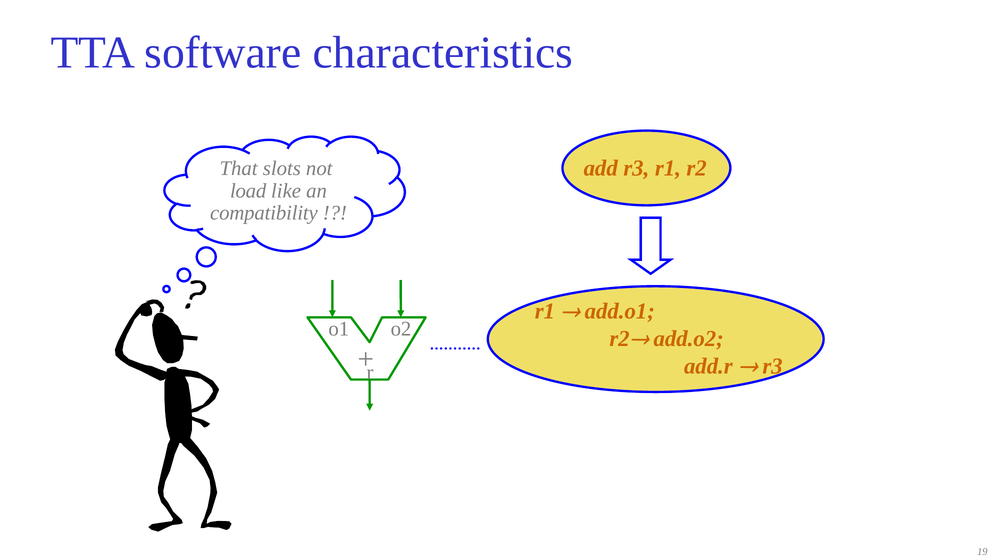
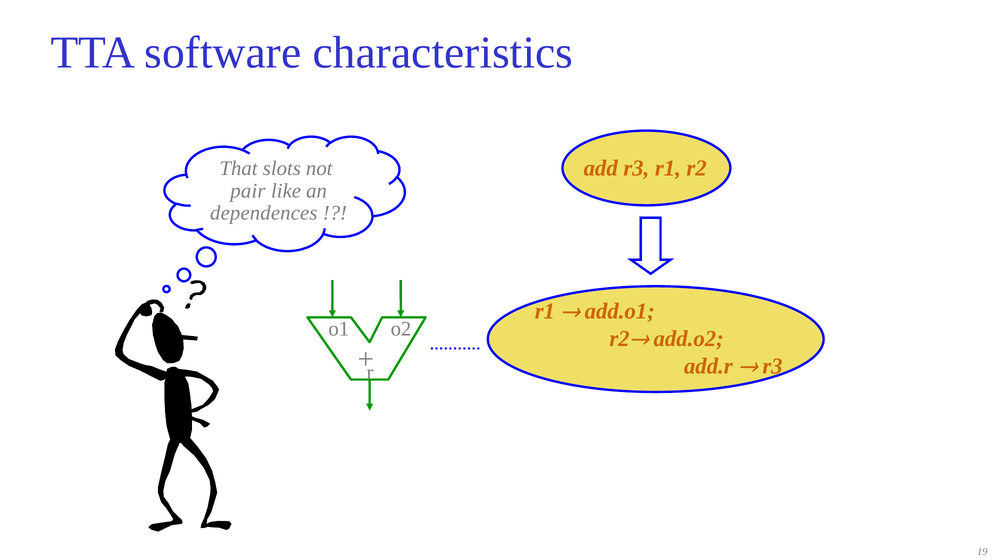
load: load -> pair (248, 191)
compatibility: compatibility -> dependences (264, 213)
